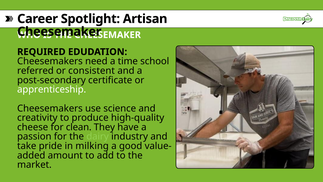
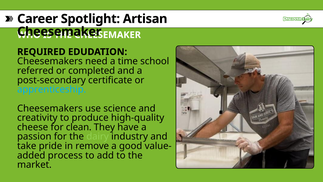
consistent: consistent -> completed (92, 71)
apprenticeship colour: white -> light blue (52, 89)
milking: milking -> remove (92, 146)
amount: amount -> process (65, 155)
